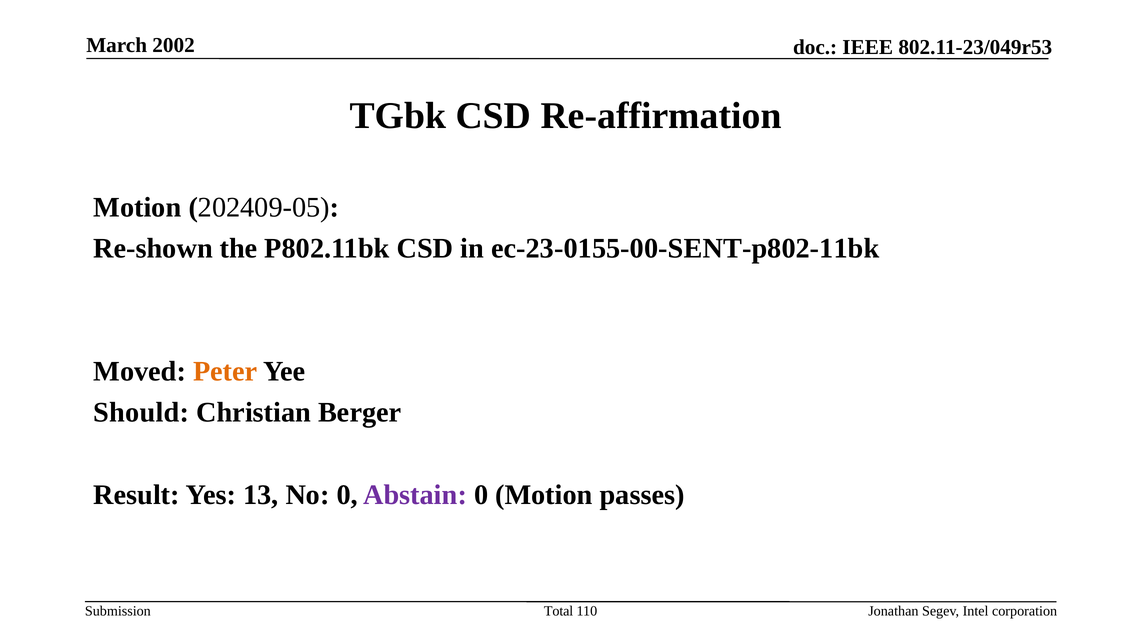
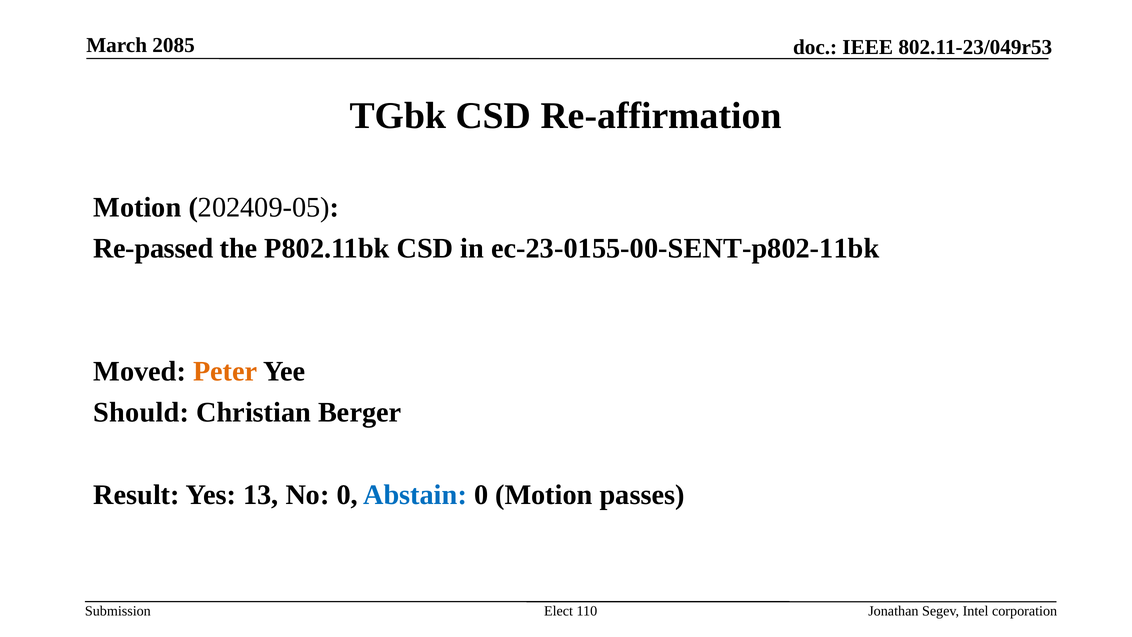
2002: 2002 -> 2085 (174, 45)
Re-shown: Re-shown -> Re-passed (153, 248)
Abstain colour: purple -> blue (415, 495)
Total: Total -> Elect (559, 611)
